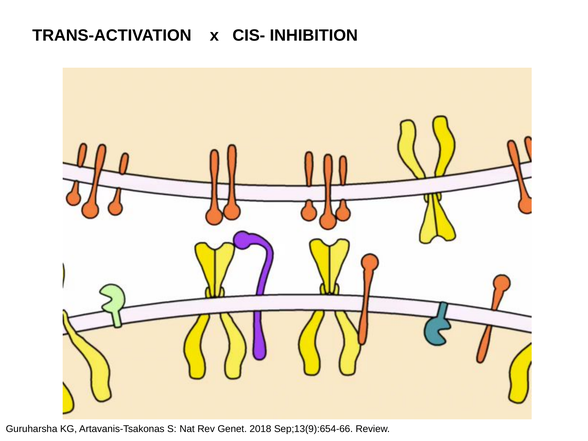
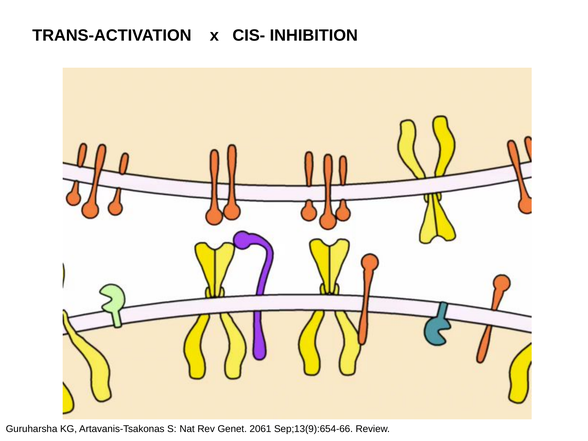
2018: 2018 -> 2061 (260, 429)
